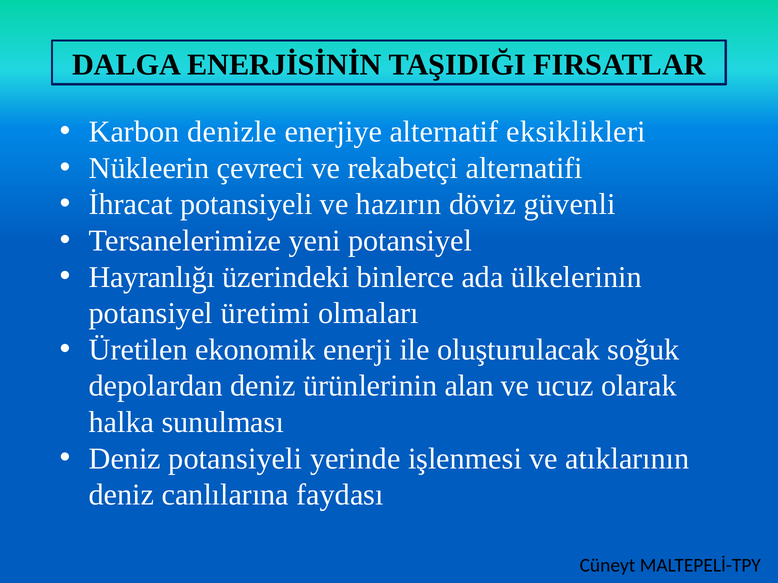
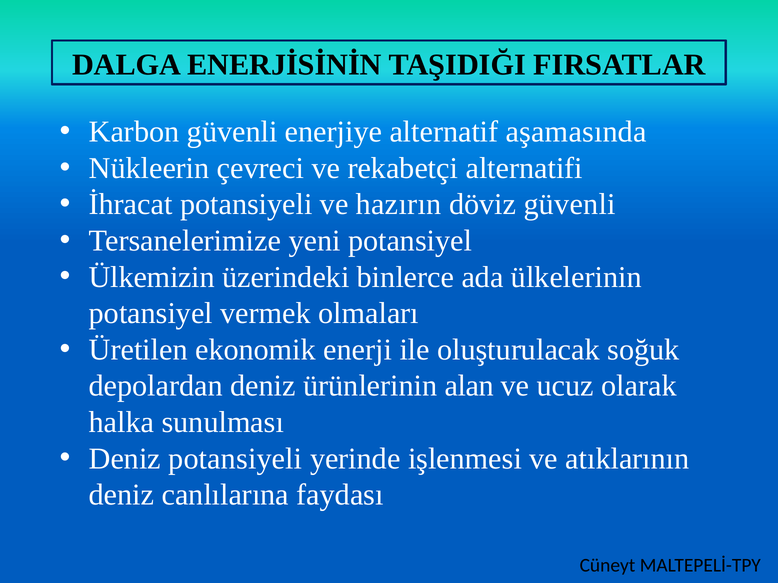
Karbon denizle: denizle -> güvenli (232, 132)
eksiklikleri: eksiklikleri -> aşamasında (576, 132)
Hayranlığı: Hayranlığı -> Ülkemizin (152, 277)
üretimi: üretimi -> vermek (266, 314)
